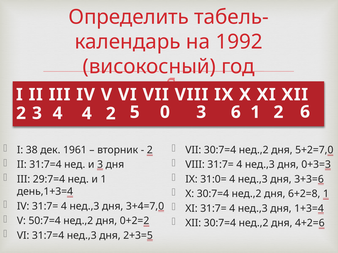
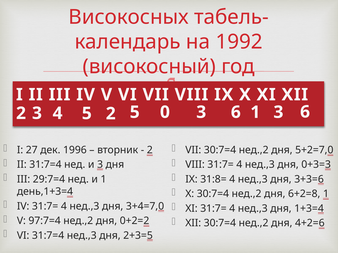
Определить: Определить -> Високосных (129, 17)
4 4: 4 -> 5 (87, 114)
1 2: 2 -> 3 (278, 112)
38: 38 -> 27 (32, 150)
1961: 1961 -> 1996 (75, 150)
31:0=: 31:0= -> 31:8= (213, 180)
50:7=4: 50:7=4 -> 97:7=4 (45, 221)
